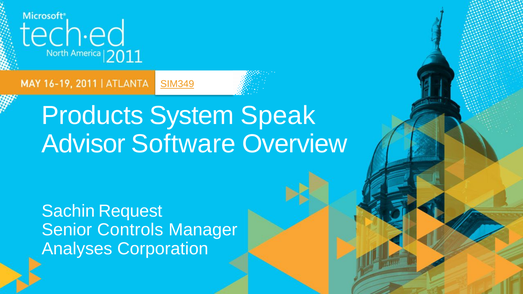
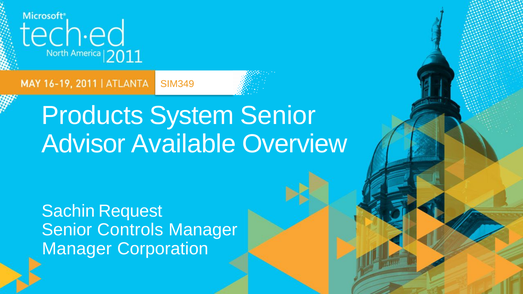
SIM349 underline: present -> none (177, 84)
System Speak: Speak -> Senior (278, 116)
Software: Software -> Available (184, 144)
Analyses: Analyses -> Manager (77, 249)
